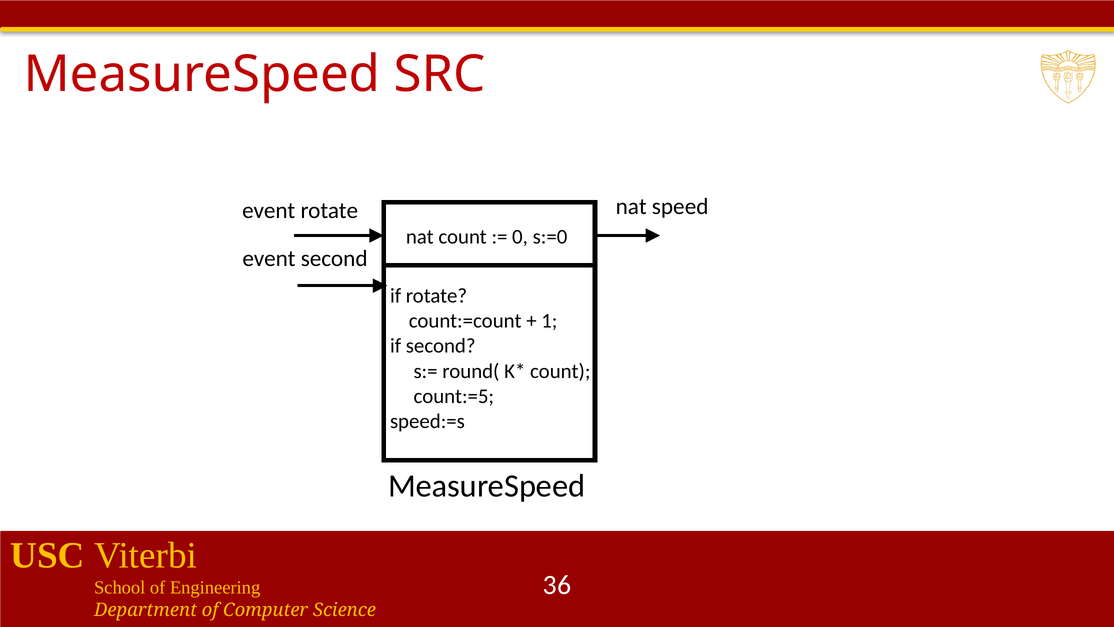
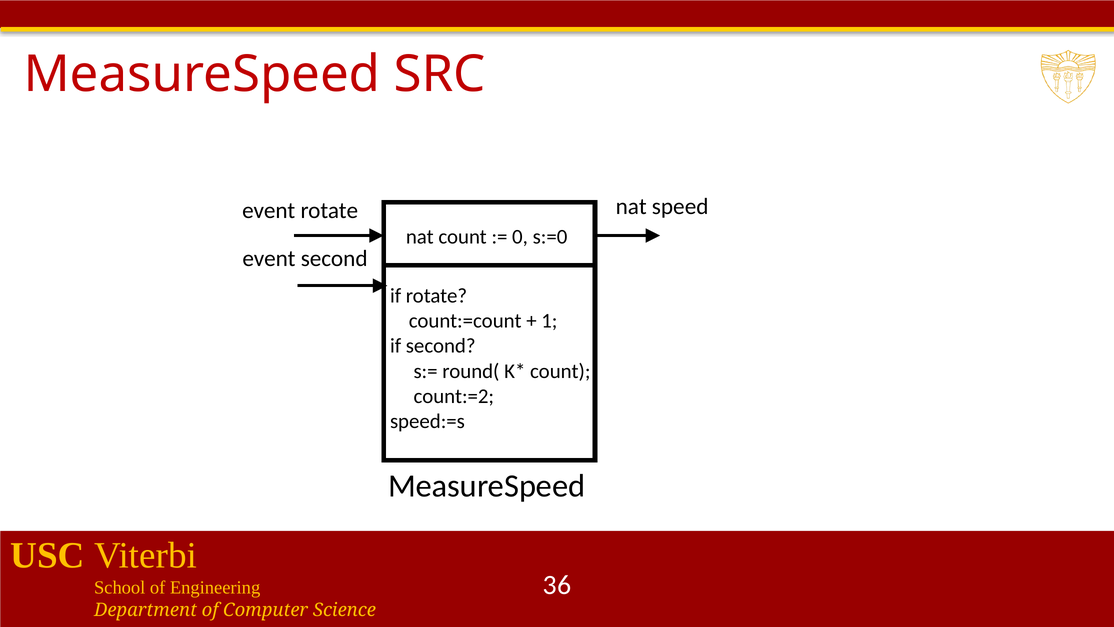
count:=5: count:=5 -> count:=2 (454, 396)
